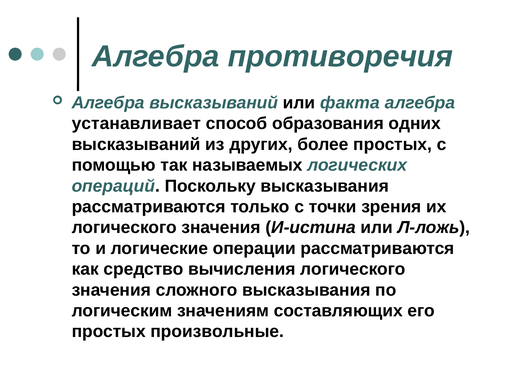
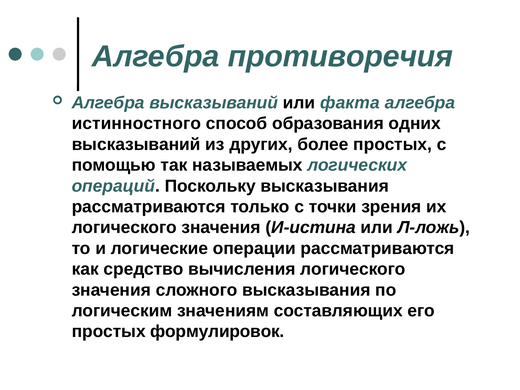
устанавливает: устанавливает -> истинностного (136, 124)
произвольные: произвольные -> формулировок (217, 332)
